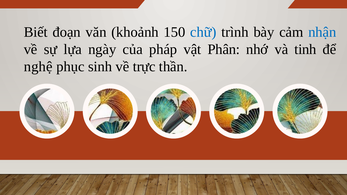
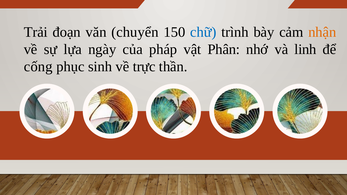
Biết: Biết -> Trải (36, 32)
khoảnh: khoảnh -> chuyển (135, 32)
nhận colour: blue -> orange (322, 32)
tinh: tinh -> linh (305, 49)
nghệ: nghệ -> cống (38, 67)
